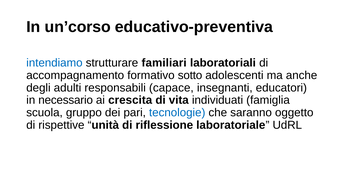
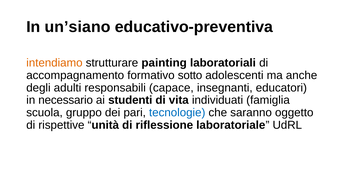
un’corso: un’corso -> un’siano (78, 27)
intendiamo colour: blue -> orange (54, 63)
familiari: familiari -> painting (164, 63)
crescita: crescita -> studenti (130, 100)
